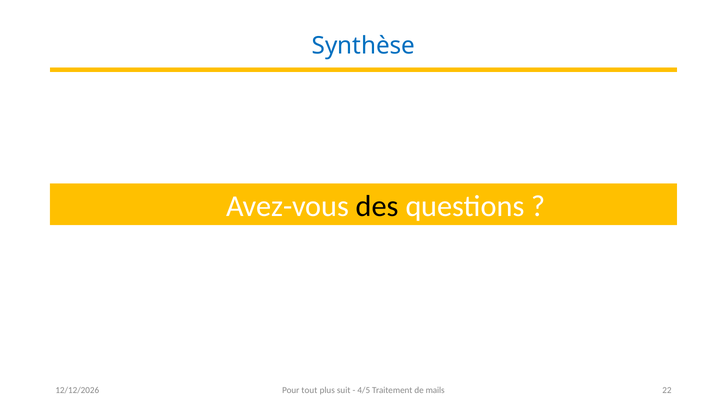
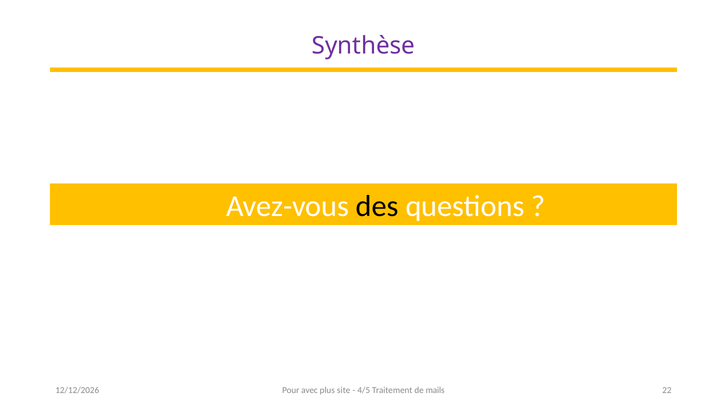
Synthèse colour: blue -> purple (363, 46)
tout: tout -> avec (310, 390)
suit: suit -> site (344, 390)
